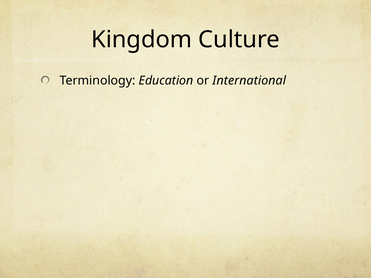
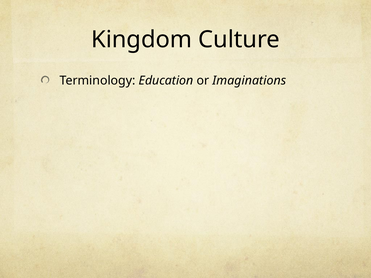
International: International -> Imaginations (249, 81)
